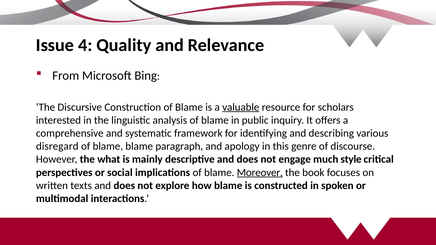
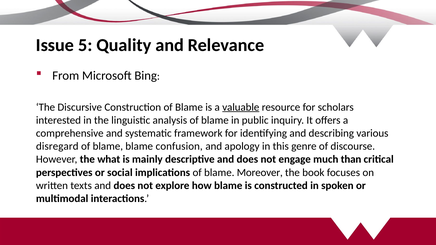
4: 4 -> 5 (85, 45)
paragraph: paragraph -> confusion (179, 146)
style: style -> than (351, 160)
Moreover underline: present -> none (260, 173)
